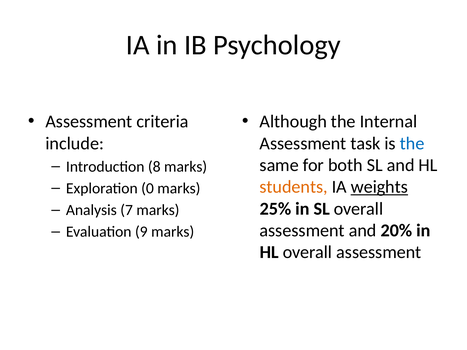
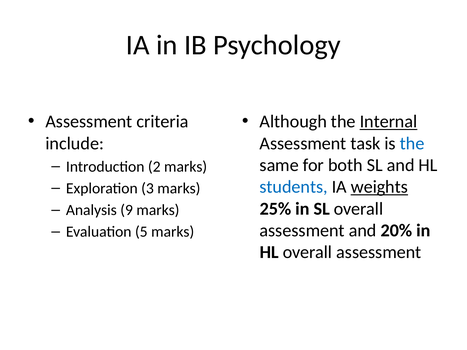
Internal underline: none -> present (388, 122)
8: 8 -> 2 (154, 167)
students colour: orange -> blue (294, 187)
0: 0 -> 3 (148, 188)
7: 7 -> 9 (127, 210)
9: 9 -> 5 (141, 232)
